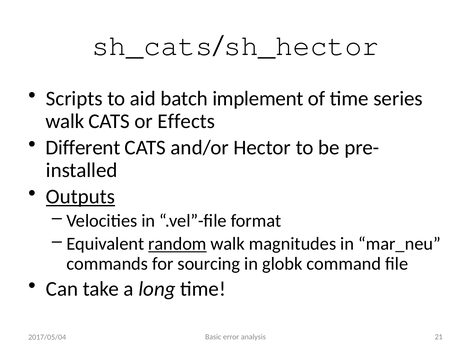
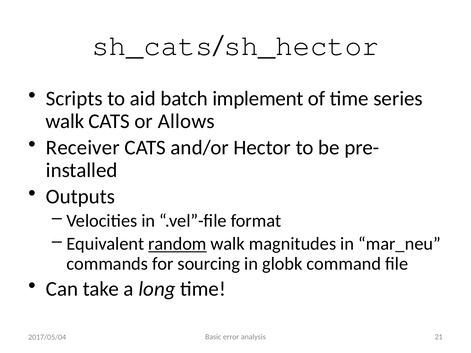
Effects: Effects -> Allows (186, 121)
Different: Different -> Receiver (83, 148)
Outputs underline: present -> none (80, 197)
